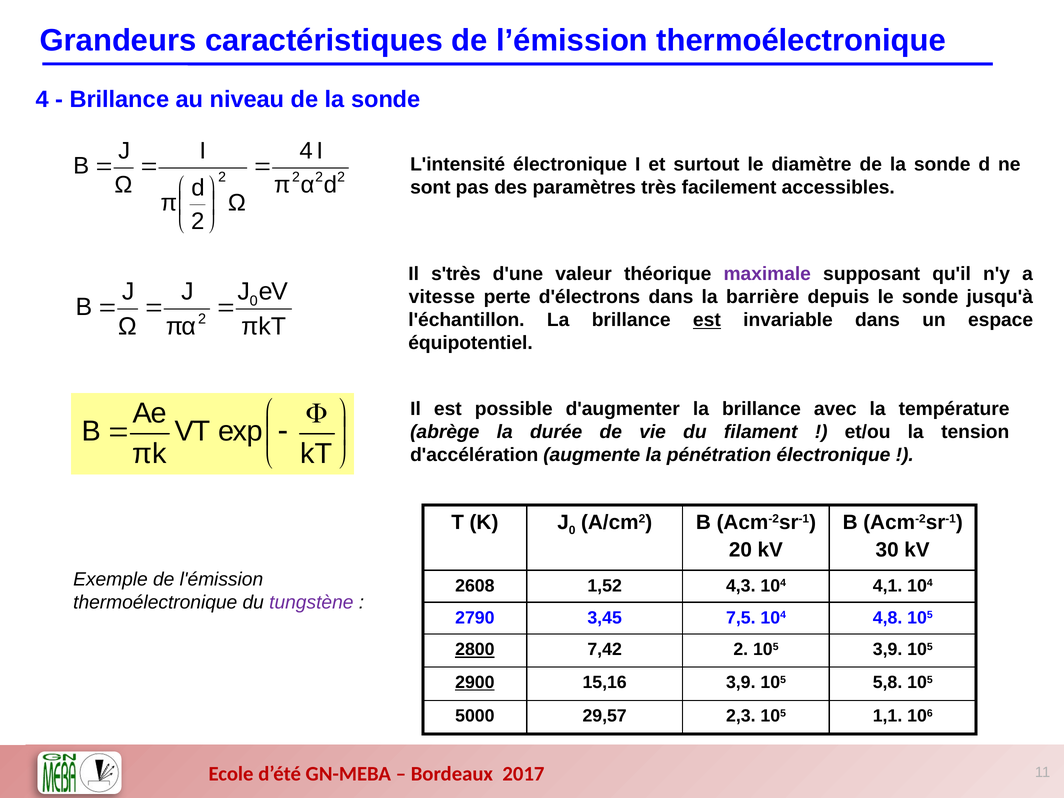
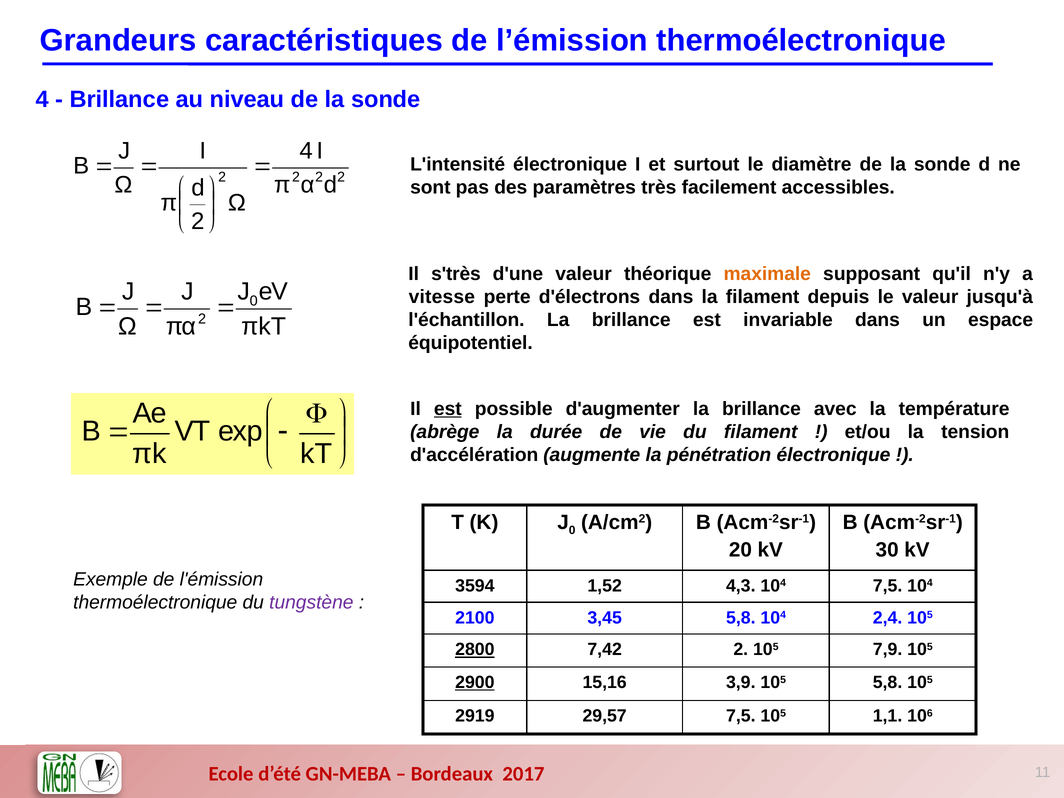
maximale colour: purple -> orange (767, 274)
la barrière: barrière -> filament (763, 297)
le sonde: sonde -> valeur (930, 297)
est underline: present -> none (707, 320)
est underline: none -> present (448, 409)
2608: 2608 -> 3594 (475, 586)
104 4,1: 4,1 -> 7,5 (888, 586)
2790: 2790 -> 2100 (475, 618)
3,45 7,5: 7,5 -> 5,8 (741, 618)
4,8: 4,8 -> 2,4 (888, 618)
105 3,9: 3,9 -> 7,9 (888, 650)
5000: 5000 -> 2919 (475, 716)
29,57 2,3: 2,3 -> 7,5 (741, 716)
